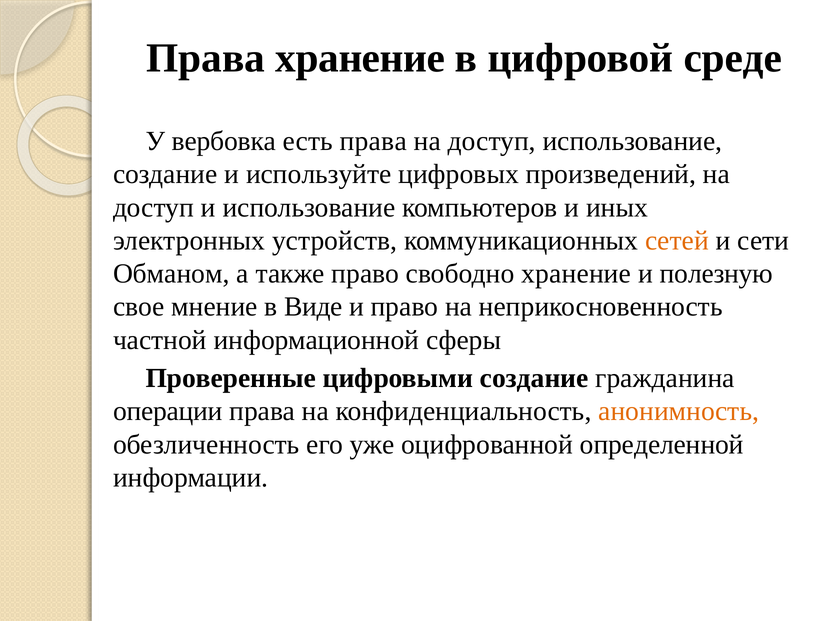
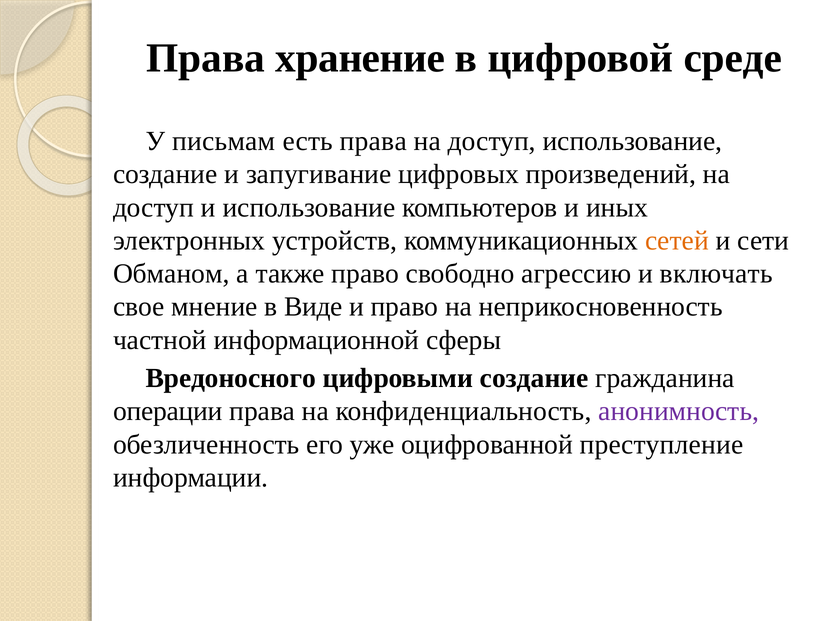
вербовка: вербовка -> письмам (224, 141)
используйте: используйте -> запугивание (319, 174)
свободно хранение: хранение -> агрессию (576, 274)
полезную: полезную -> включать (716, 274)
Проверенные: Проверенные -> Вредоносного (231, 378)
анонимность colour: orange -> purple (679, 411)
определенной: определенной -> преступление (662, 444)
